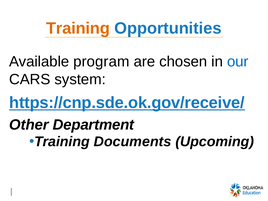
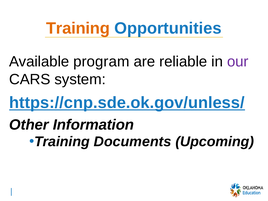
chosen: chosen -> reliable (183, 62)
our colour: blue -> purple (238, 62)
https://cnp.sde.ok.gov/receive/: https://cnp.sde.ok.gov/receive/ -> https://cnp.sde.ok.gov/unless/ (127, 103)
Department: Department -> Information (93, 125)
